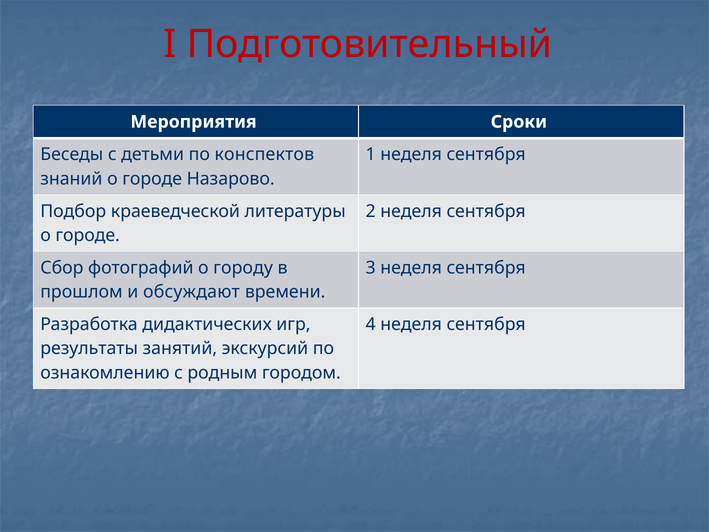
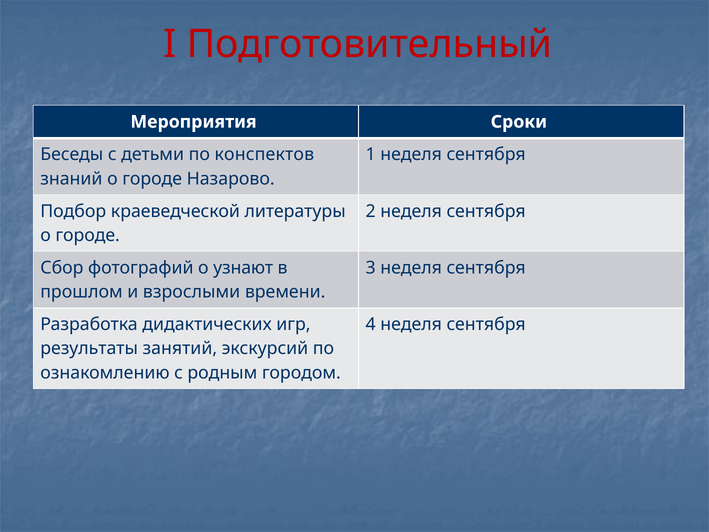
городу: городу -> узнают (243, 268)
обсуждают: обсуждают -> взрослыми (192, 292)
